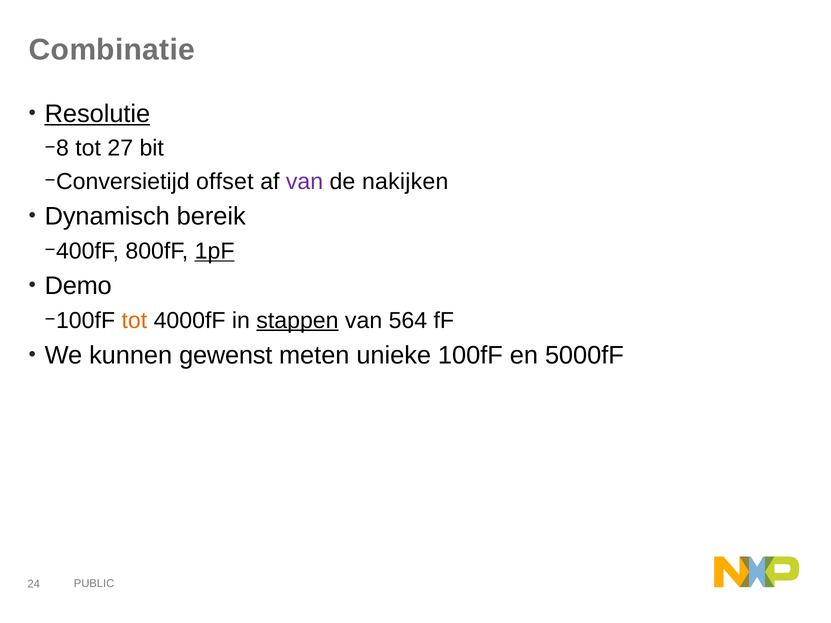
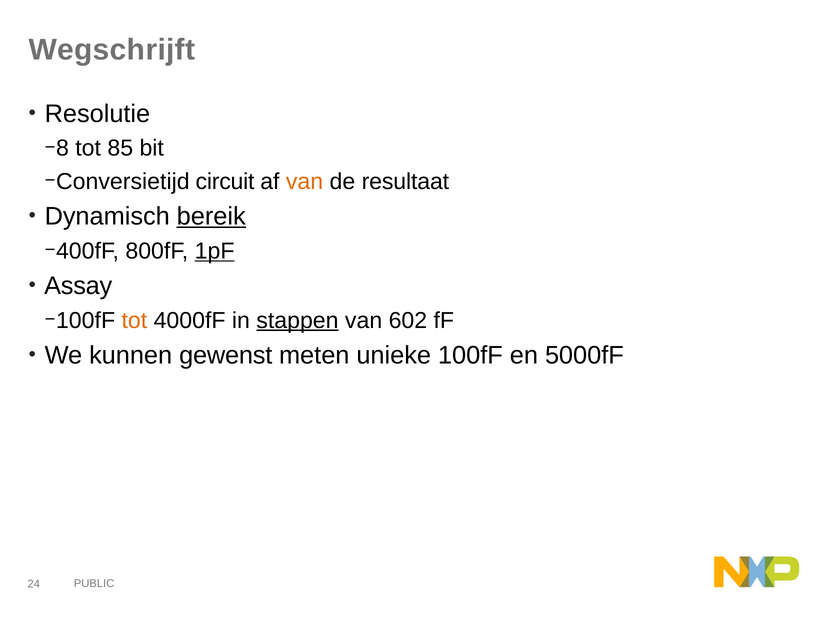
Combinatie: Combinatie -> Wegschrijft (112, 50)
Resolutie underline: present -> none (97, 114)
27: 27 -> 85 (120, 148)
offset: offset -> circuit (225, 182)
van colour: purple -> orange (305, 182)
nakijken: nakijken -> resultaat (405, 182)
bereik underline: none -> present (211, 217)
Demo: Demo -> Assay (78, 286)
564: 564 -> 602 (408, 321)
